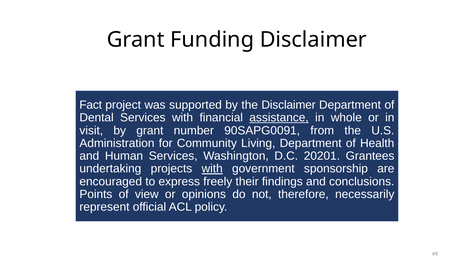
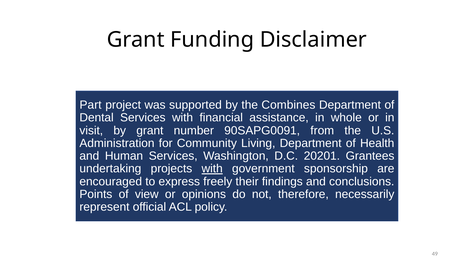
Fact: Fact -> Part (91, 105)
the Disclaimer: Disclaimer -> Combines (288, 105)
assistance underline: present -> none (279, 118)
